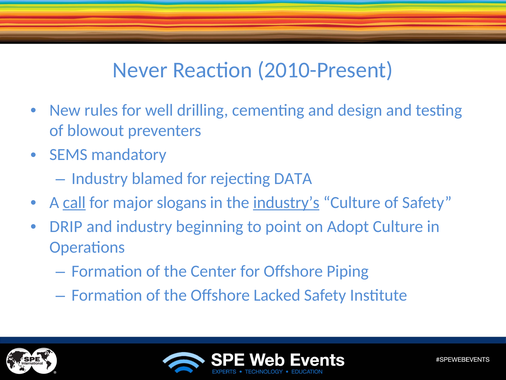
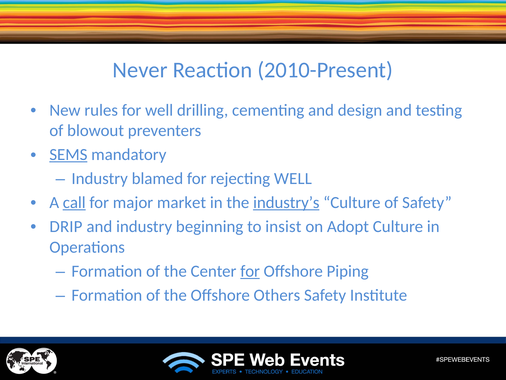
SEMS underline: none -> present (68, 154)
rejecting DATA: DATA -> WELL (293, 178)
slogans: slogans -> market (182, 202)
point: point -> insist (283, 226)
for underline: none -> present (250, 271)
Lacked: Lacked -> Others (277, 295)
